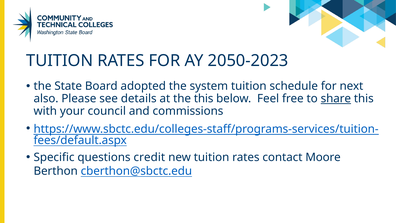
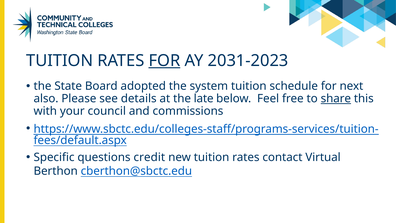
FOR underline: none -> present (164, 61)
2050-2023: 2050-2023 -> 2031-2023 (248, 61)
the this: this -> late (204, 99)
Moore: Moore -> Virtual (323, 157)
